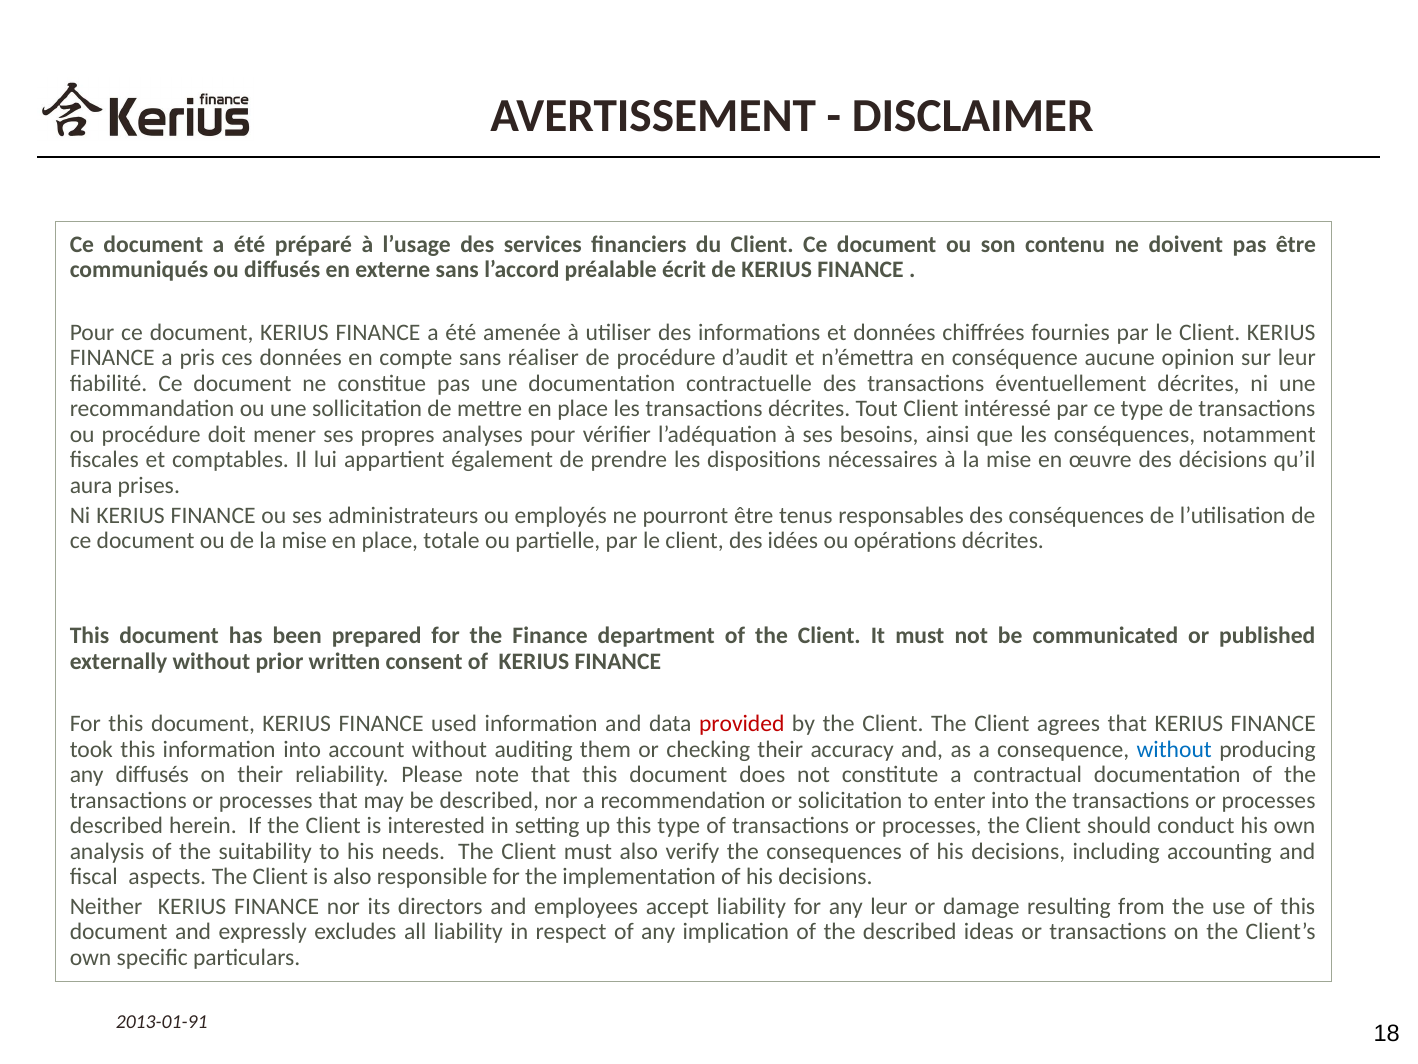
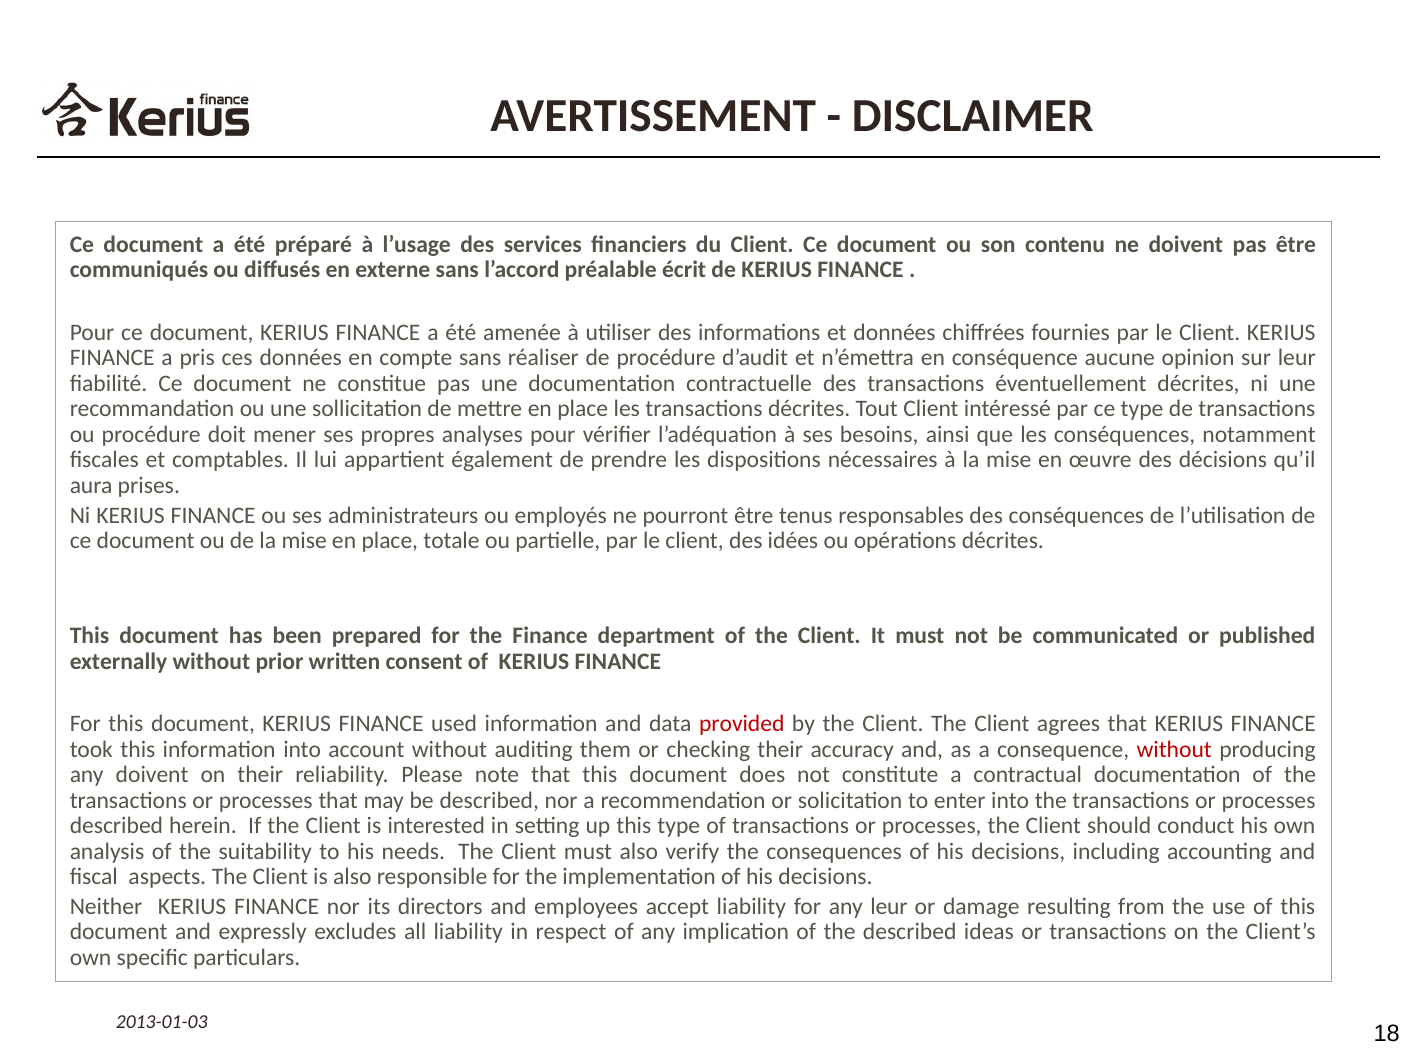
without colour: blue -> red (1174, 749)
any diffusés: diffusés -> doivent (152, 774)
2013-01-91: 2013-01-91 -> 2013-01-03 (162, 1022)
